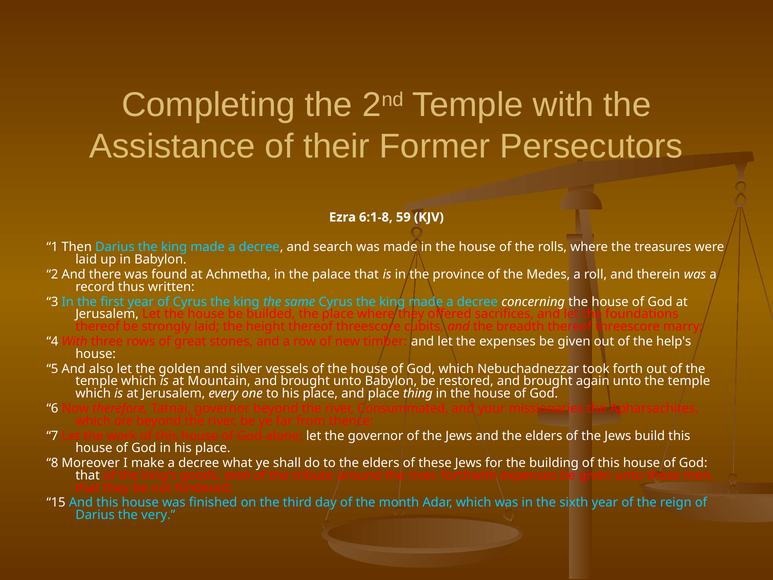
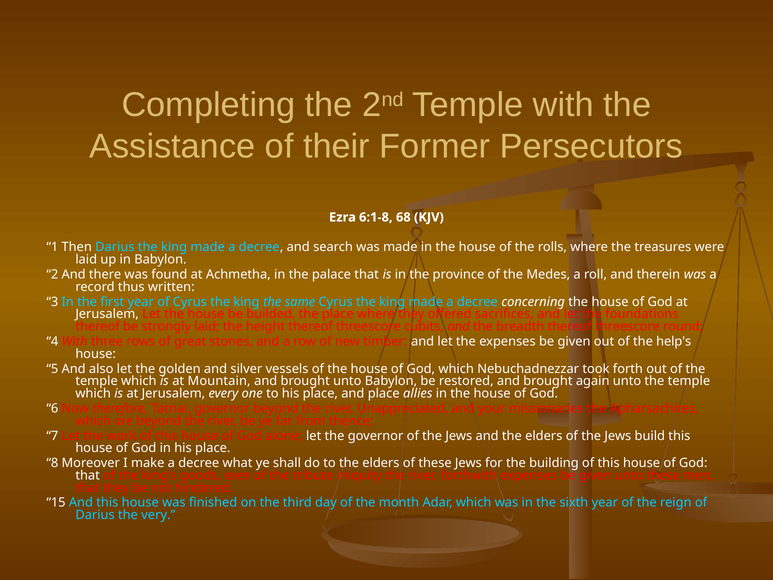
59: 59 -> 68 (403, 217)
marry: marry -> round (683, 326)
thing: thing -> allies (418, 393)
Consummated: Consummated -> Unappreciated (403, 408)
around: around -> iniquity (359, 475)
